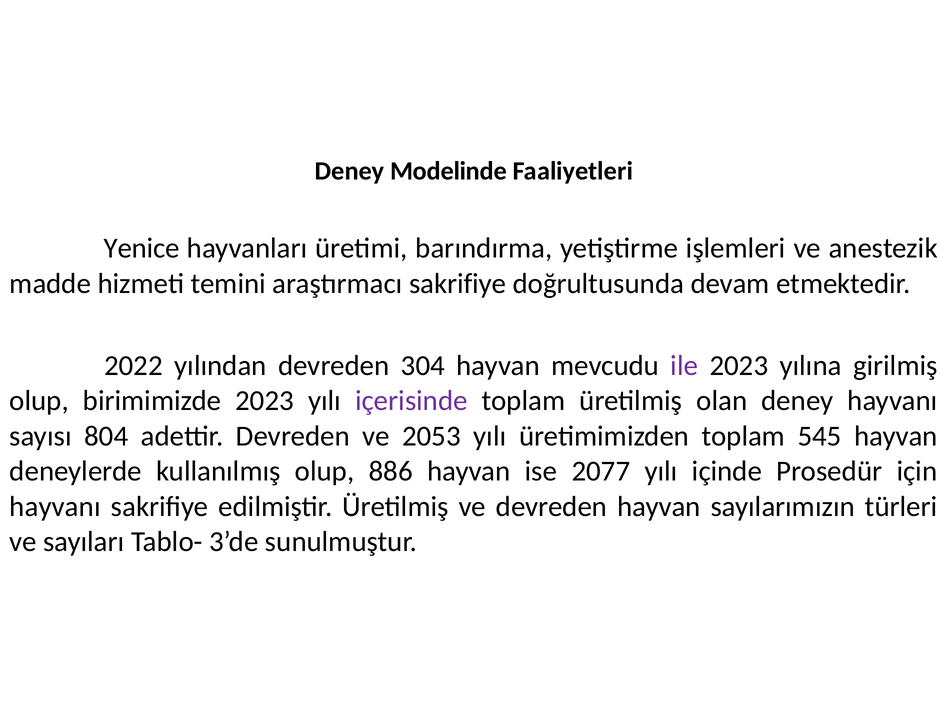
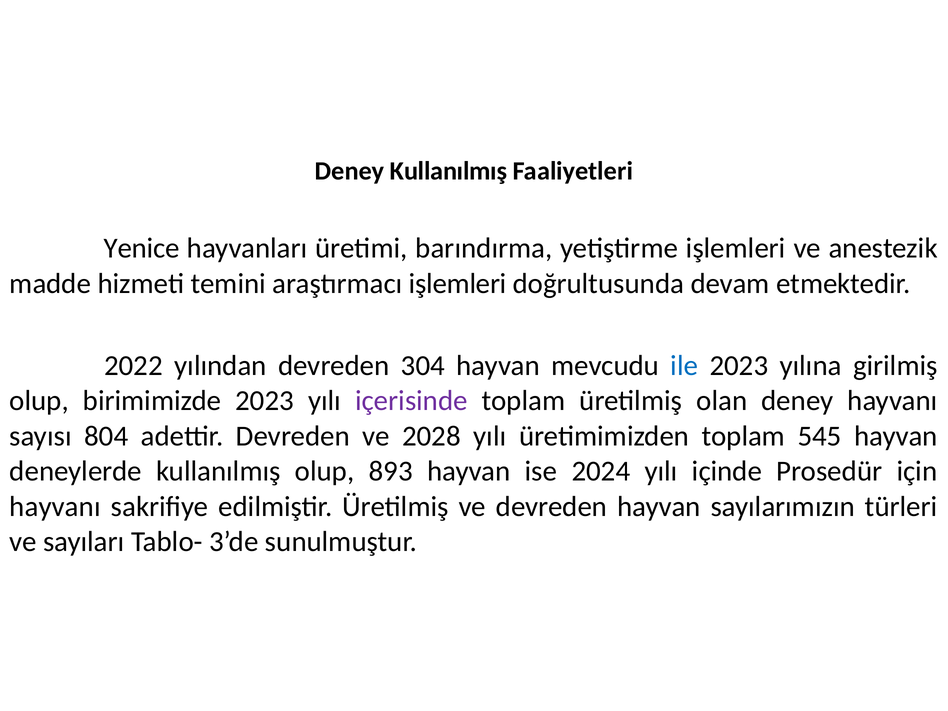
Deney Modelinde: Modelinde -> Kullanılmış (449, 171)
araştırmacı sakrifiye: sakrifiye -> işlemleri (458, 284)
ile colour: purple -> blue (684, 366)
2053: 2053 -> 2028 (431, 436)
886: 886 -> 893 (391, 471)
2077: 2077 -> 2024 (601, 471)
